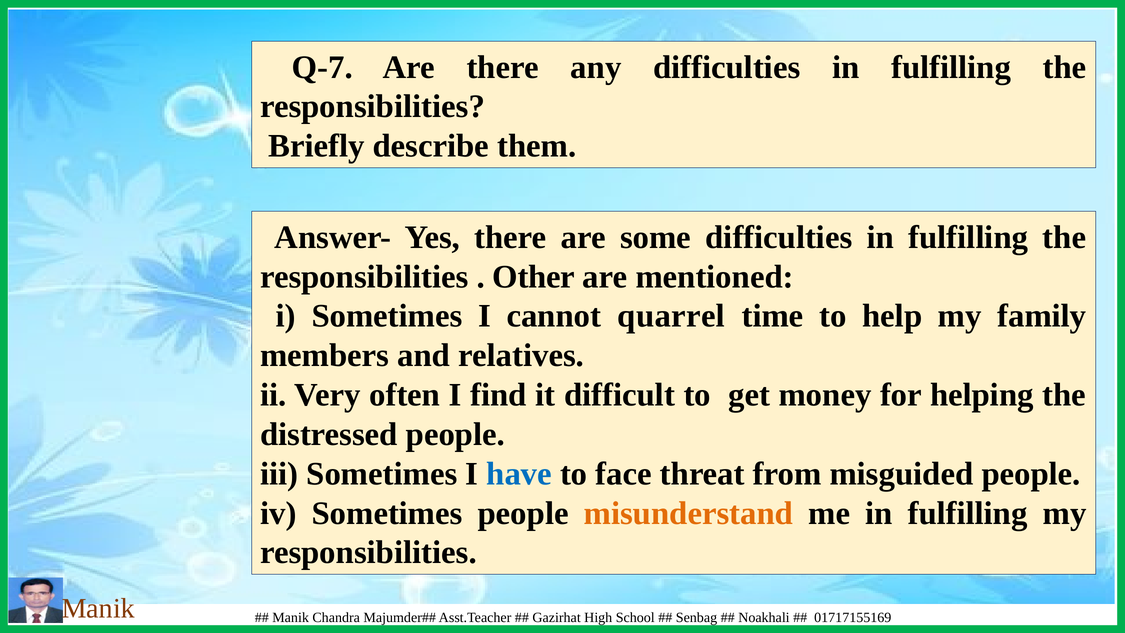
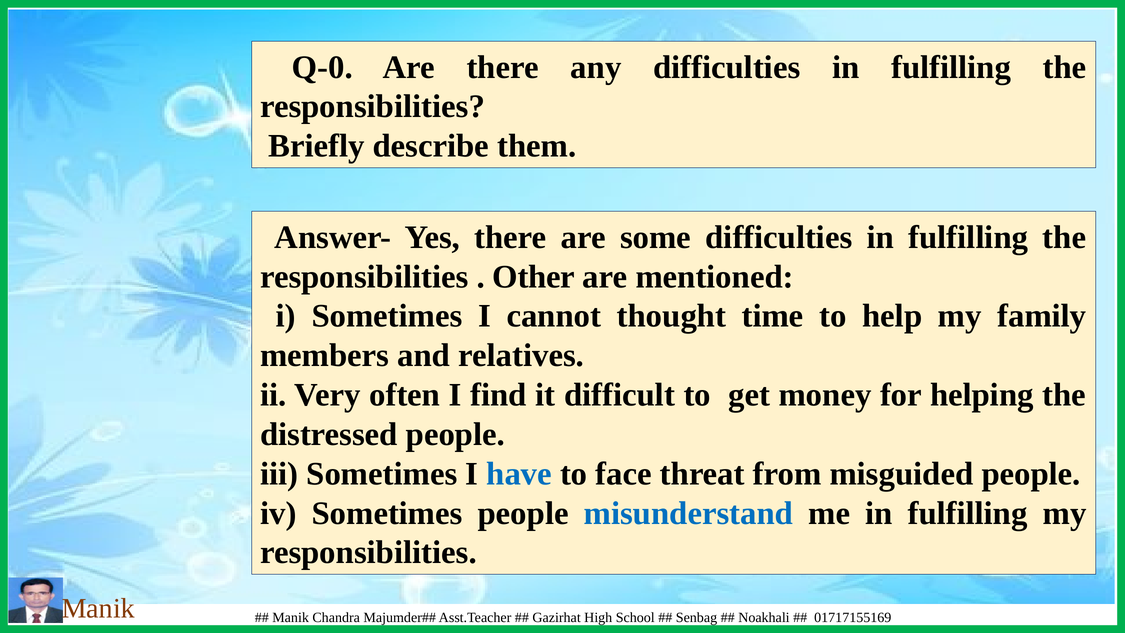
Q-7: Q-7 -> Q-0 (322, 67)
quarrel: quarrel -> thought (671, 316)
misunderstand colour: orange -> blue (688, 513)
